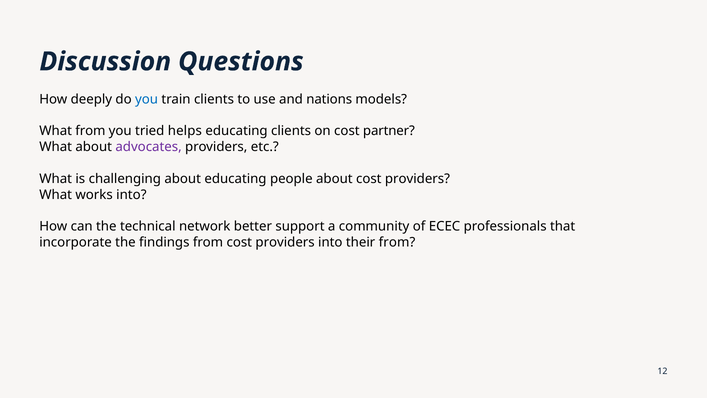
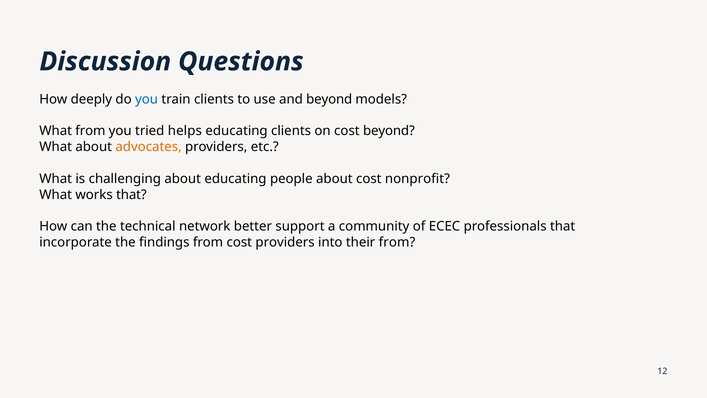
and nations: nations -> beyond (329, 99)
cost partner: partner -> beyond (389, 131)
advocates colour: purple -> orange (149, 147)
about cost providers: providers -> nonprofit (417, 179)
works into: into -> that (131, 195)
